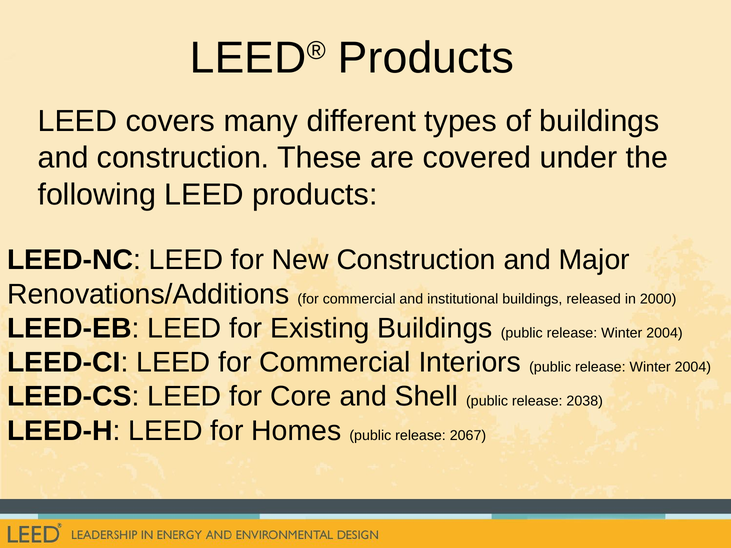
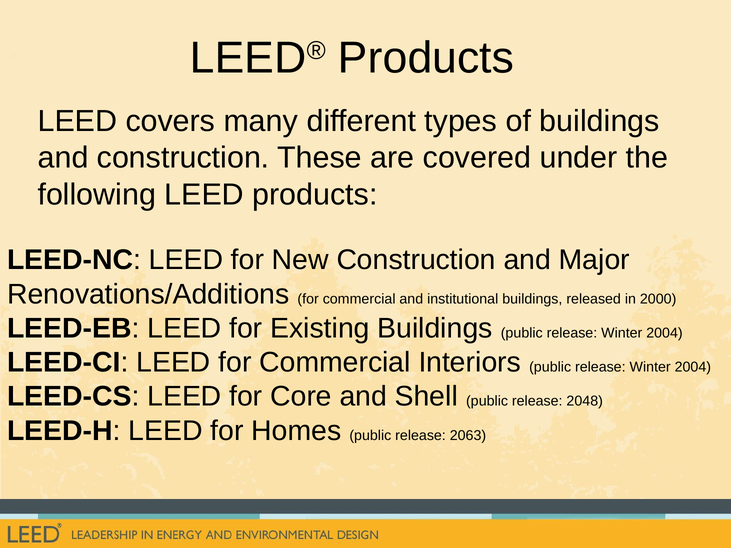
2038: 2038 -> 2048 (585, 401)
2067: 2067 -> 2063 (468, 436)
